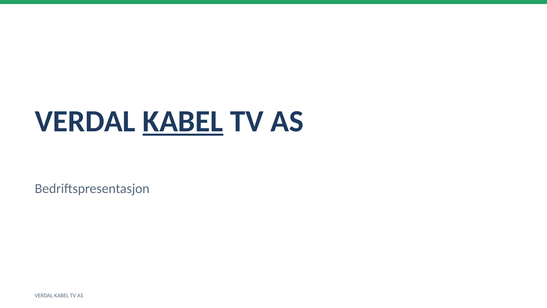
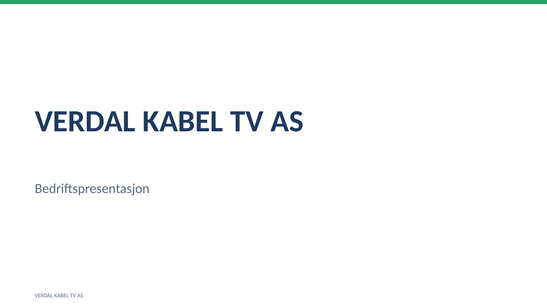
KABEL underline: present -> none (183, 121)
